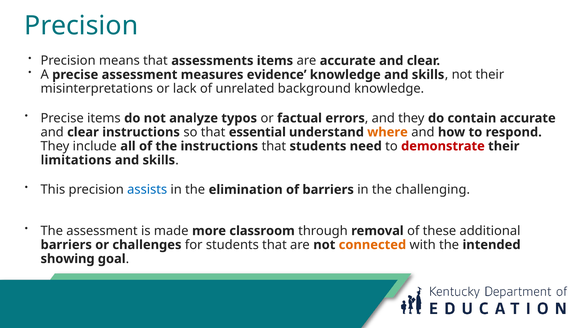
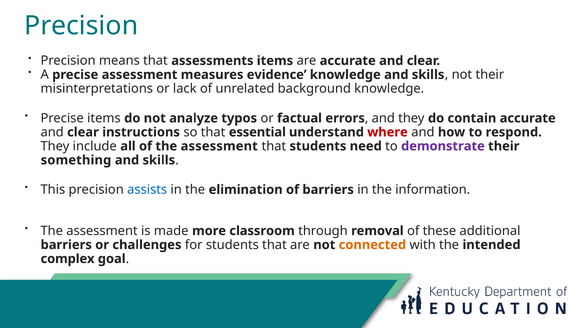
where colour: orange -> red (388, 132)
of the instructions: instructions -> assessment (219, 146)
demonstrate colour: red -> purple (443, 146)
limitations: limitations -> something (76, 160)
challenging: challenging -> information (433, 190)
showing: showing -> complex (68, 259)
